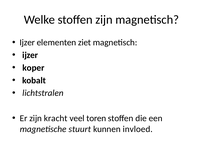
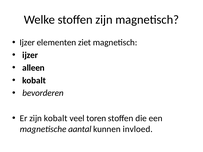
koper: koper -> alleen (33, 68)
lichtstralen: lichtstralen -> bevorderen (43, 93)
zijn kracht: kracht -> kobalt (56, 118)
stuurt: stuurt -> aantal (80, 129)
